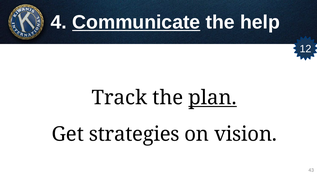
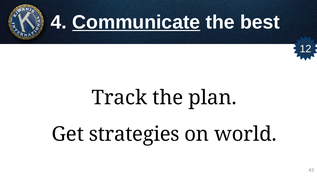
help: help -> best (260, 22)
plan underline: present -> none (213, 98)
vision: vision -> world (246, 134)
